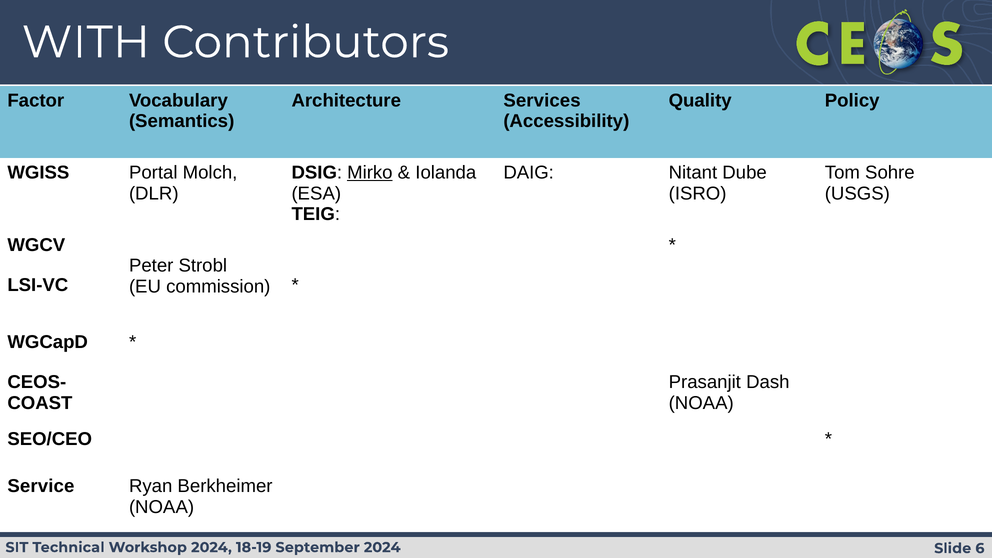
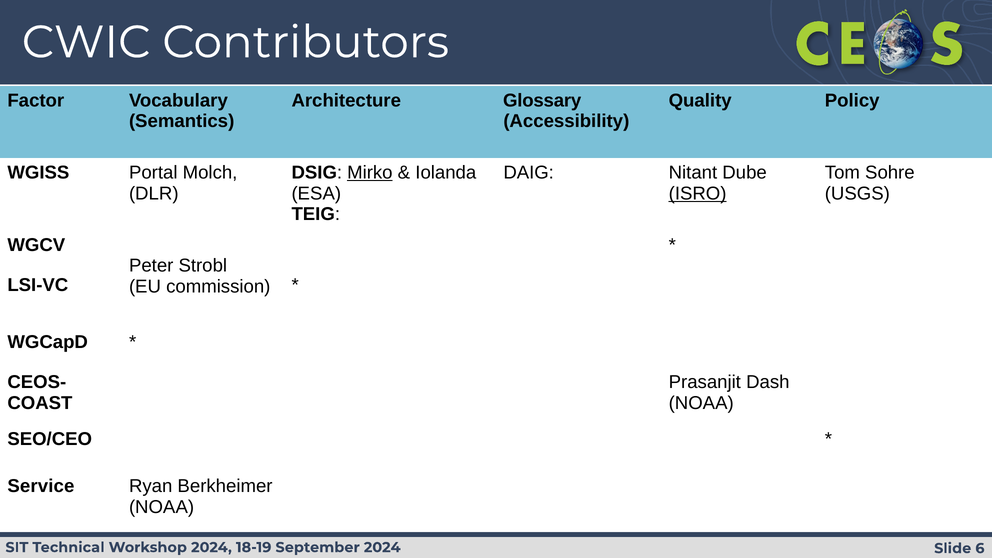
WITH: WITH -> CWIC (86, 42)
Services: Services -> Glossary (542, 100)
ISRO underline: none -> present (698, 194)
